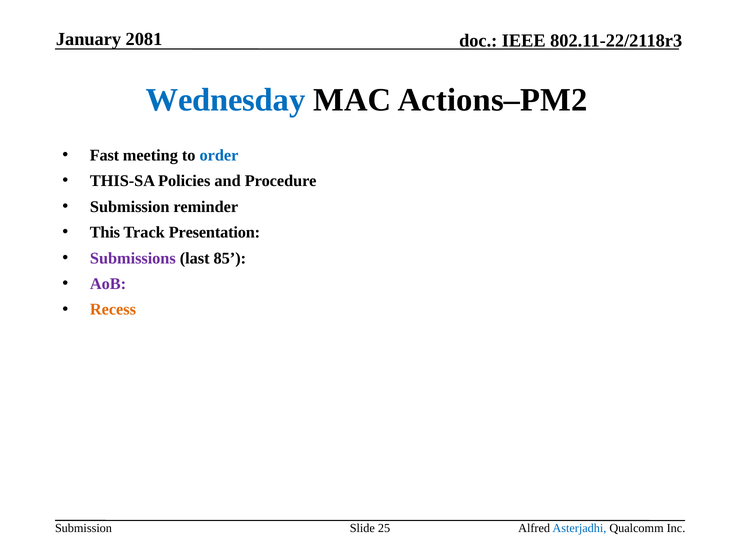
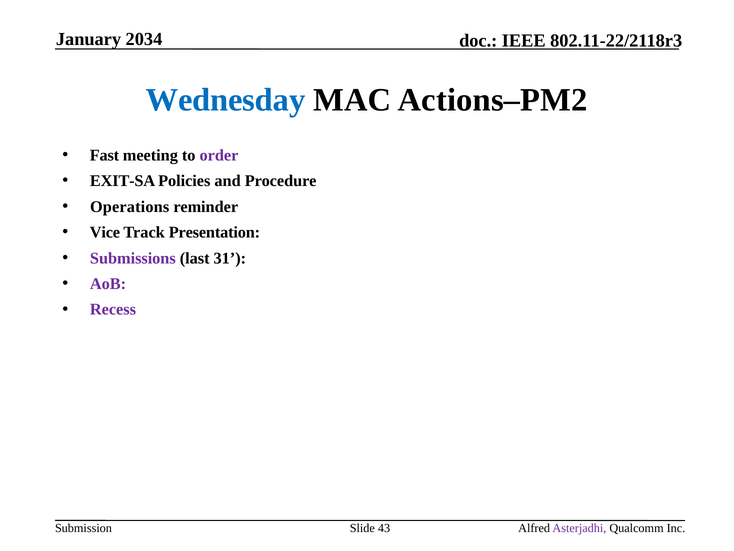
2081: 2081 -> 2034 (144, 39)
order colour: blue -> purple (219, 155)
THIS-SA: THIS-SA -> EXIT-SA (123, 181)
Submission: Submission -> Operations (130, 207)
This: This -> Vice (105, 232)
85: 85 -> 31 (230, 258)
Recess colour: orange -> purple (113, 309)
25: 25 -> 43 (384, 528)
Asterjadhi colour: blue -> purple (579, 528)
